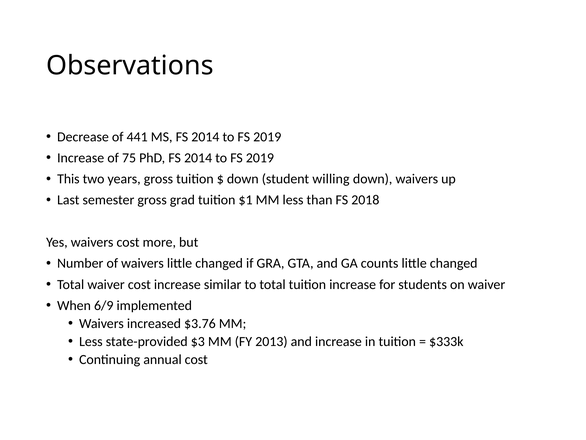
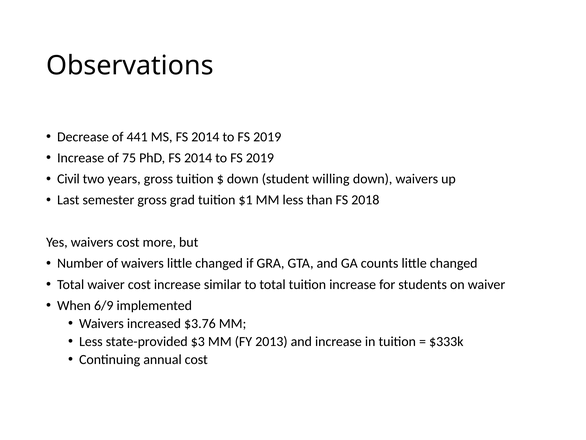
This: This -> Civil (68, 179)
